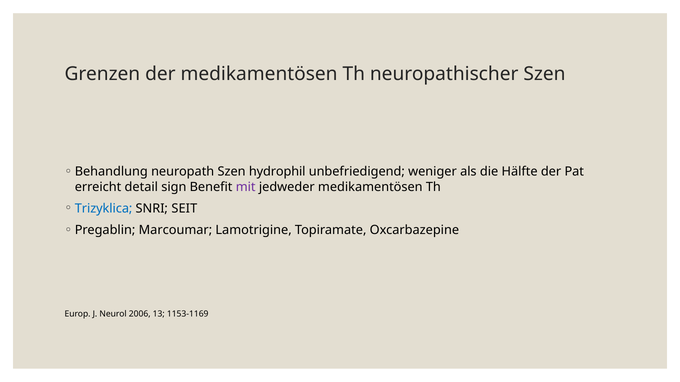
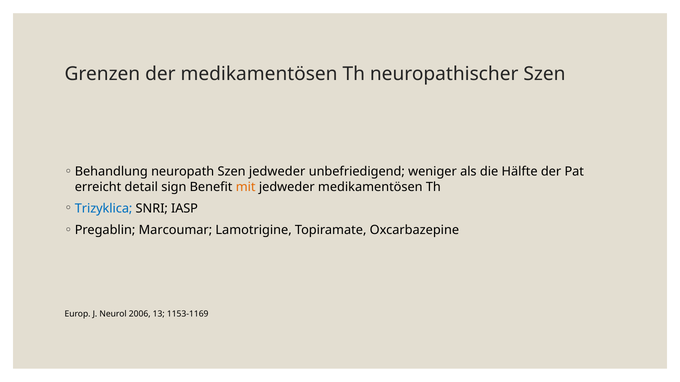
Szen hydrophil: hydrophil -> jedweder (277, 172)
mit colour: purple -> orange (246, 187)
SEIT: SEIT -> IASP (184, 209)
